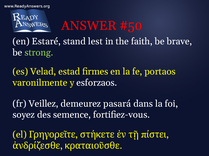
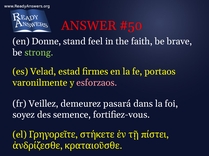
Estaré: Estaré -> Donne (46, 42)
lest: lest -> feel (95, 42)
esforzaos colour: white -> pink (97, 83)
